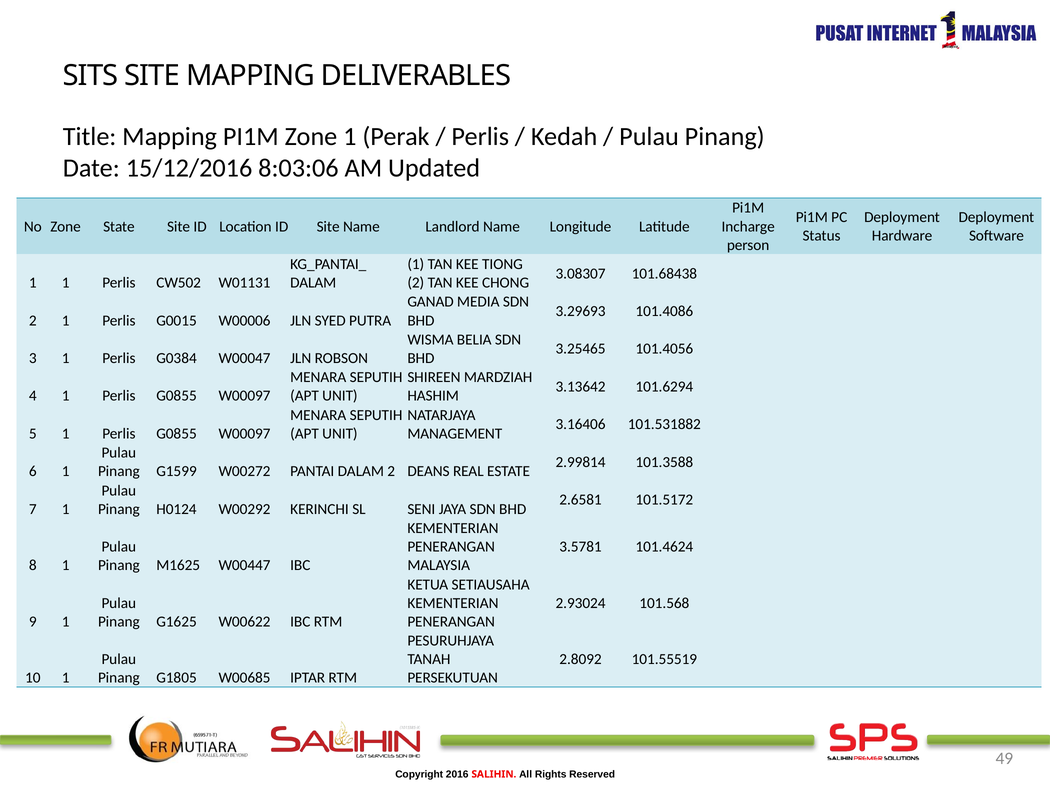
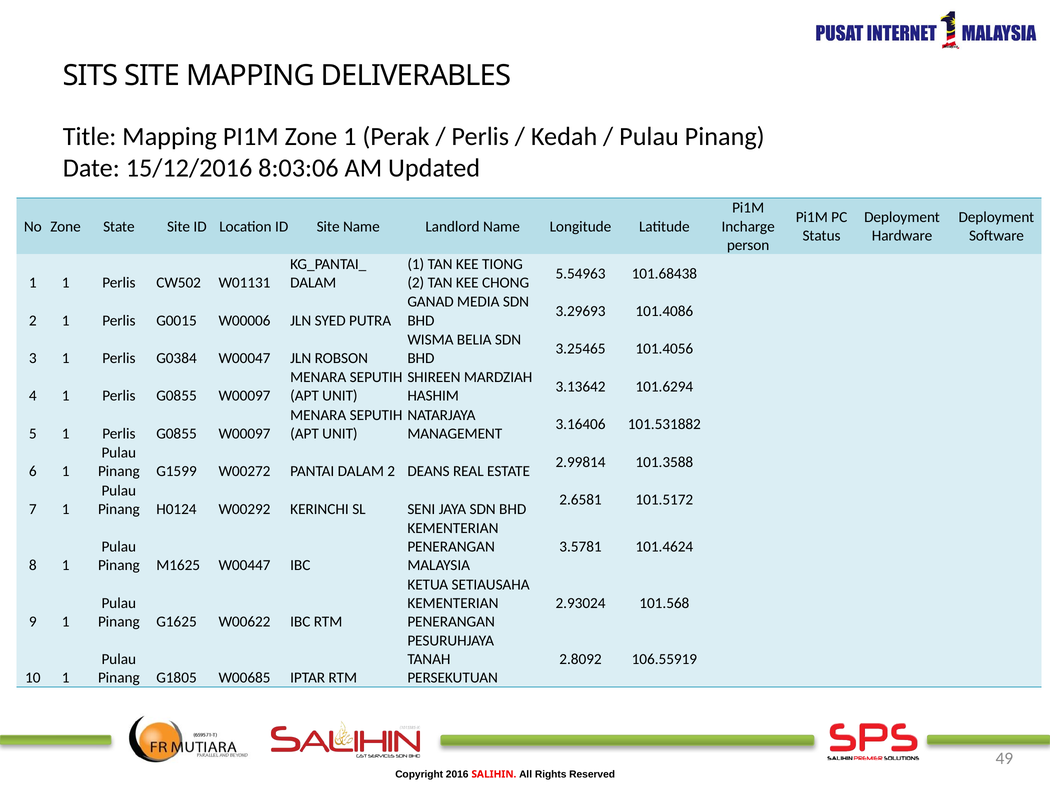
3.08307: 3.08307 -> 5.54963 (581, 274)
101.55519: 101.55519 -> 106.55919 (664, 660)
